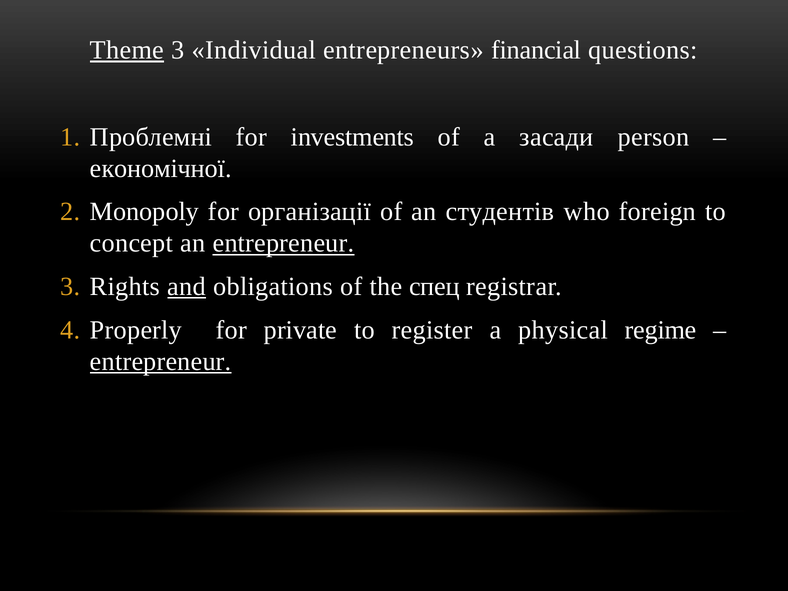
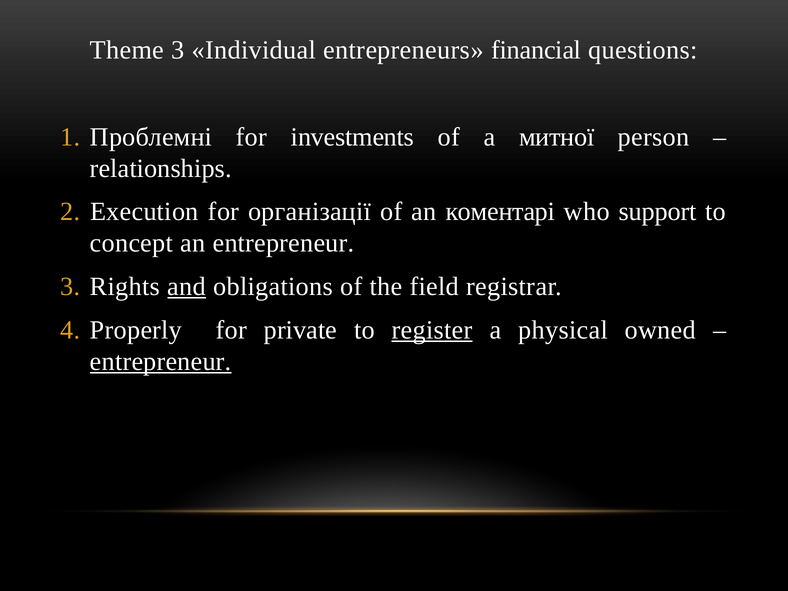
Theme underline: present -> none (127, 50)
засади: засади -> митної (557, 137)
економічної: економічної -> relationships (161, 168)
Monopoly: Monopoly -> Execution (144, 212)
студентів: студентів -> коментарі (500, 212)
foreign: foreign -> support (658, 212)
entrepreneur underline: present -> none (284, 243)
спец: спец -> field (434, 287)
register underline: none -> present (432, 330)
regime: regime -> owned (660, 330)
